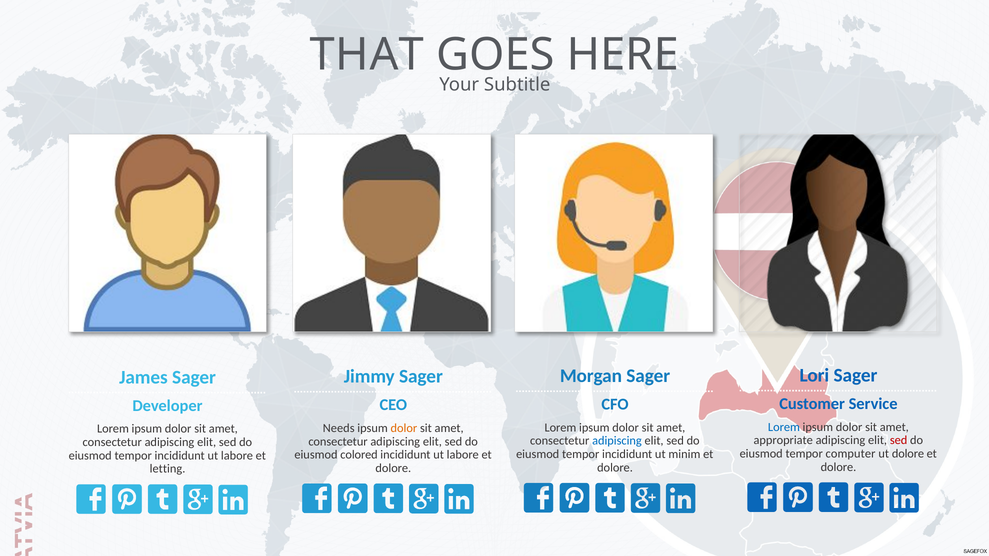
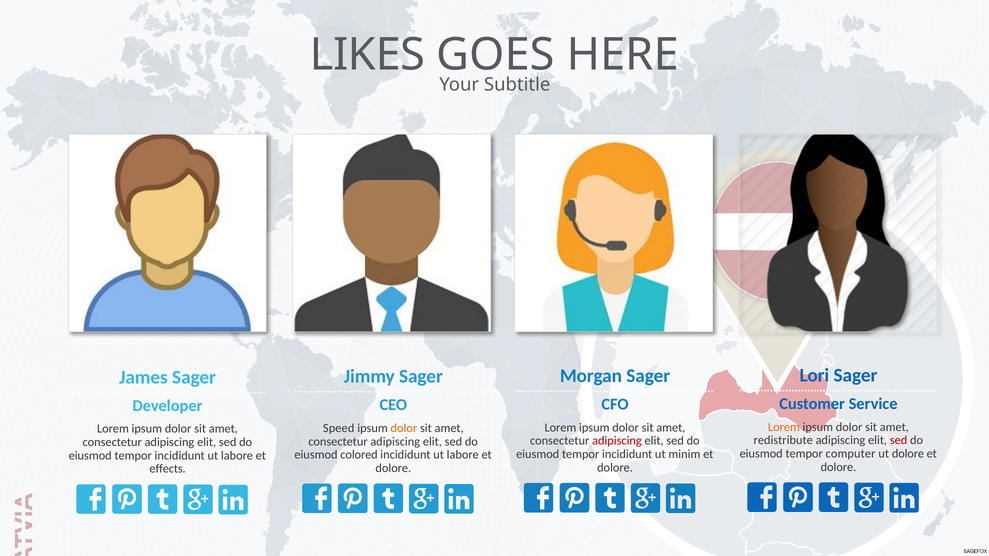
THAT: THAT -> LIKES (367, 55)
Lorem colour: blue -> orange (784, 427)
Needs: Needs -> Speed (339, 428)
appropriate: appropriate -> redistribute (783, 441)
adipiscing colour: blue -> red (617, 441)
letting: letting -> effects (168, 469)
